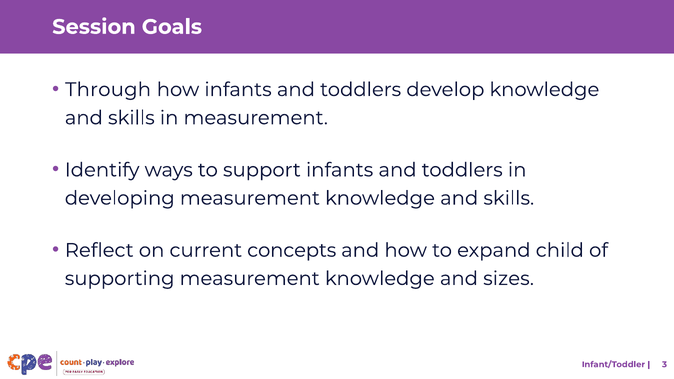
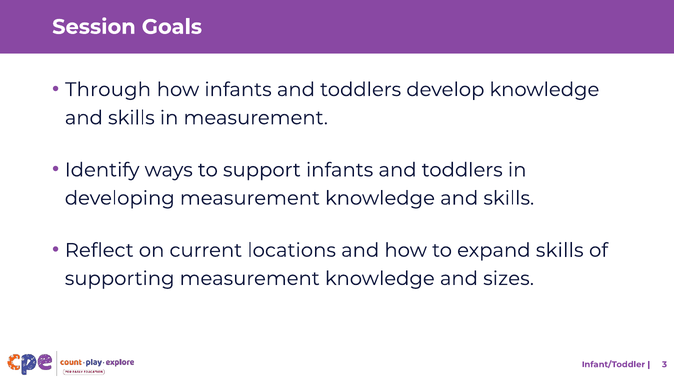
concepts: concepts -> locations (292, 250)
expand child: child -> skills (560, 250)
